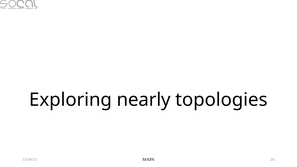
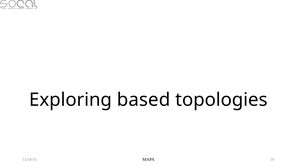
nearly: nearly -> based (144, 100)
